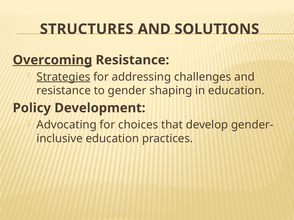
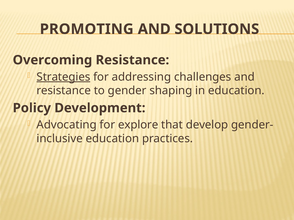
STRUCTURES: STRUCTURES -> PROMOTING (87, 29)
Overcoming underline: present -> none (52, 60)
choices: choices -> explore (138, 125)
